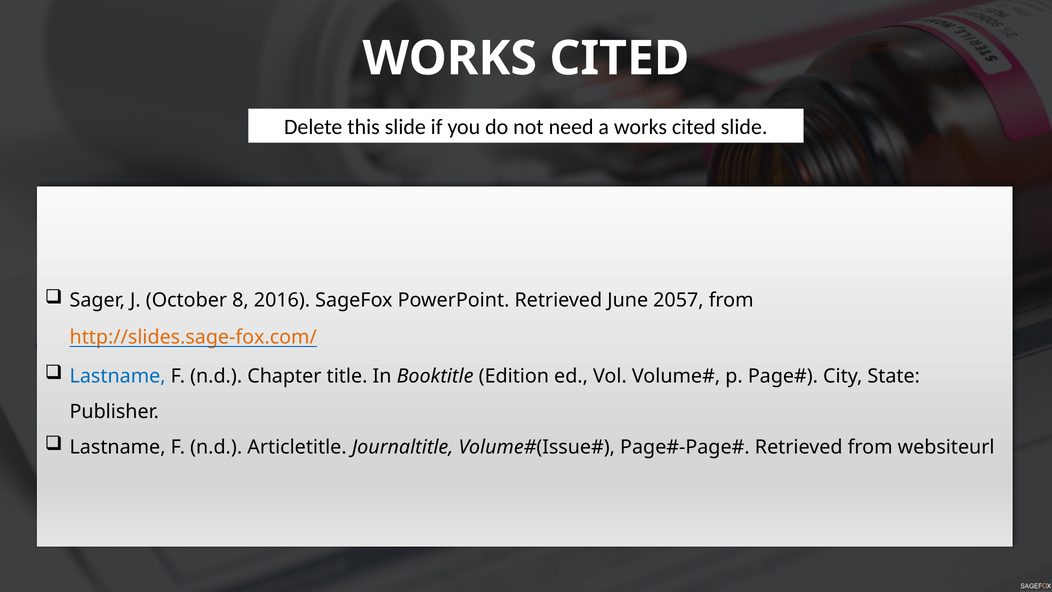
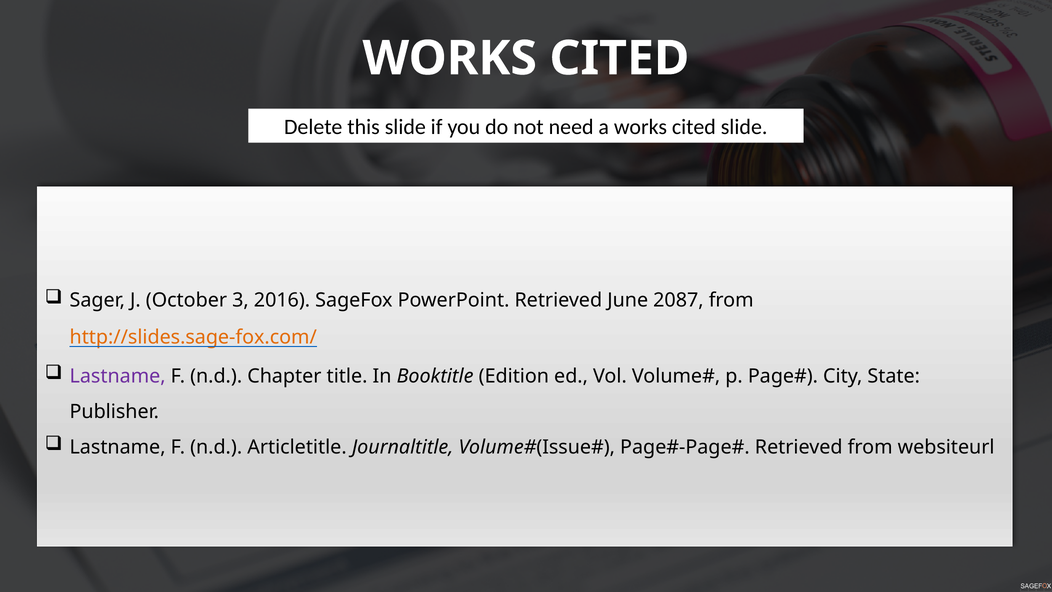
8: 8 -> 3 (240, 300)
2057: 2057 -> 2087 (678, 300)
Lastname colour: blue -> purple (118, 376)
